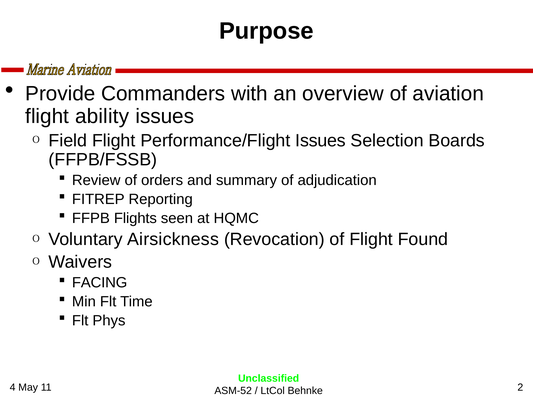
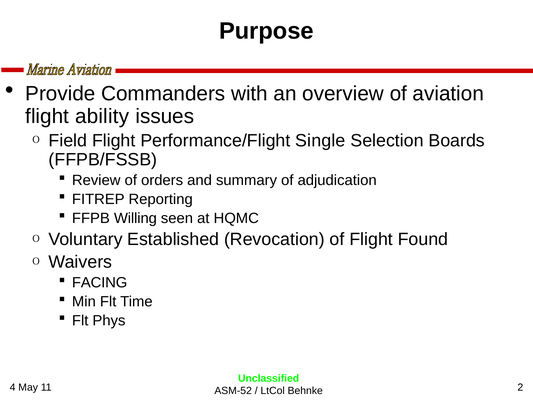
Performance/Flight Issues: Issues -> Single (320, 140)
Flights: Flights -> Willing (135, 218)
Airsickness: Airsickness -> Established (173, 239)
